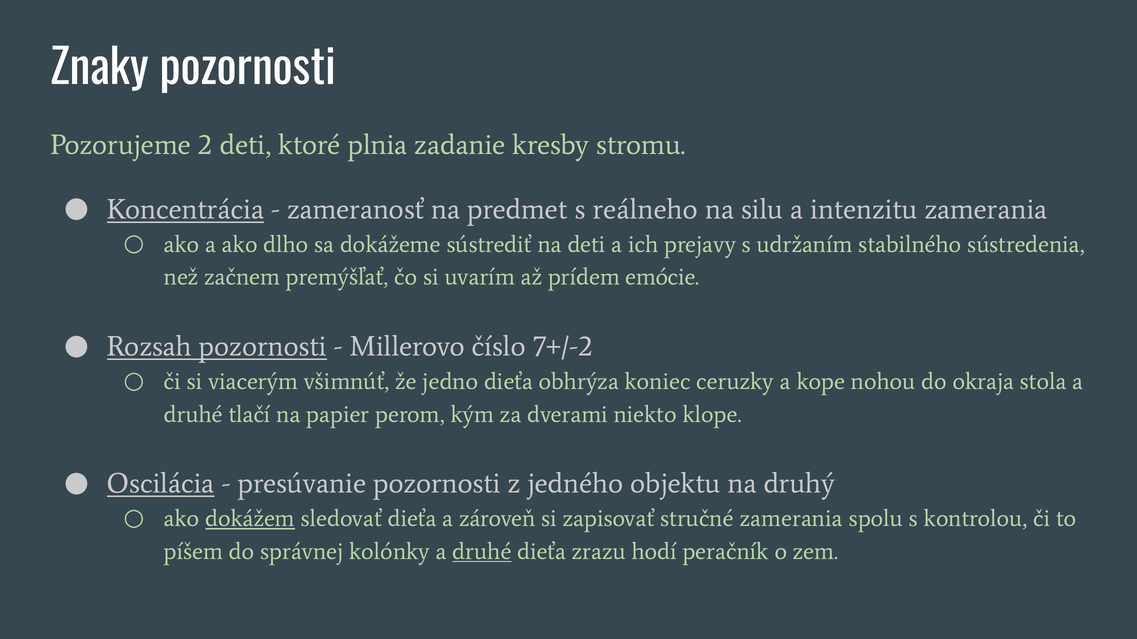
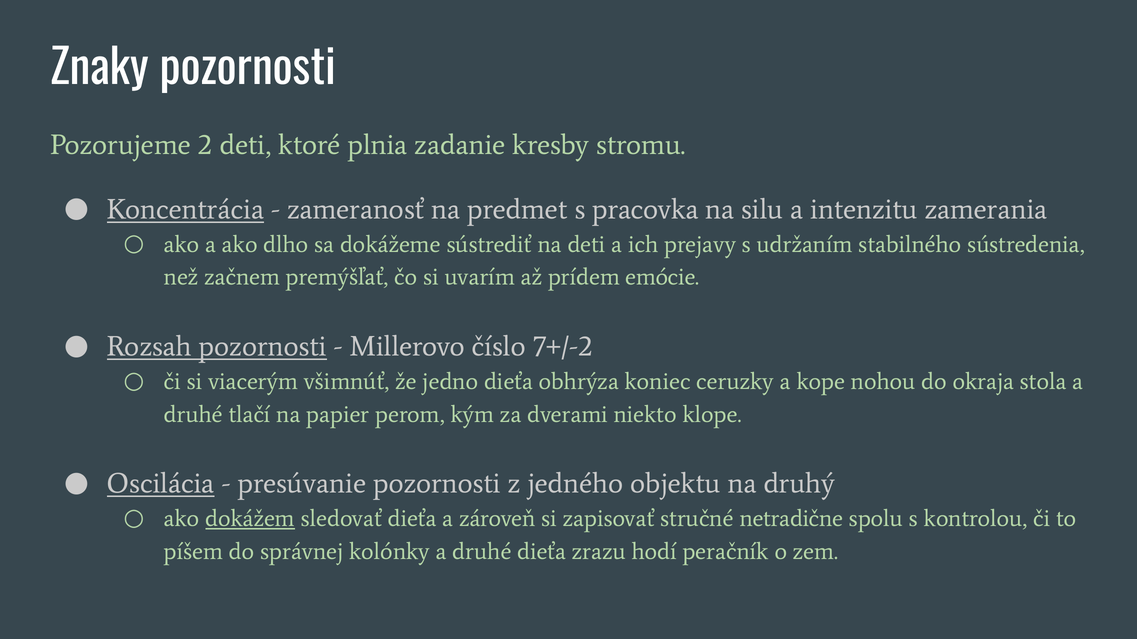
reálneho: reálneho -> pracovka (645, 209)
stručné zamerania: zamerania -> netradične (791, 519)
druhé underline: present -> none (482, 552)
